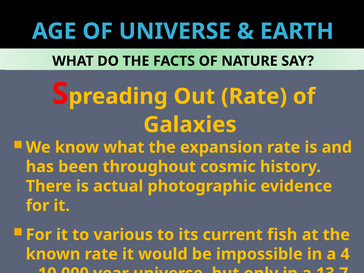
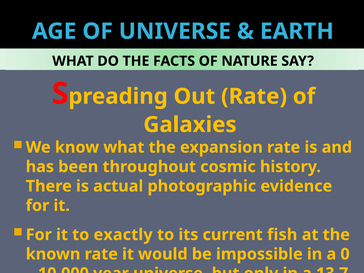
various: various -> exactly (123, 235)
4: 4 -> 0 (345, 254)
